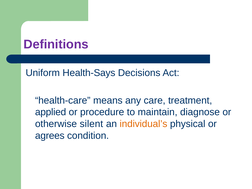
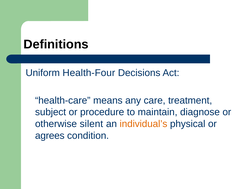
Definitions colour: purple -> black (56, 44)
Health-Says: Health-Says -> Health-Four (89, 73)
applied: applied -> subject (51, 112)
